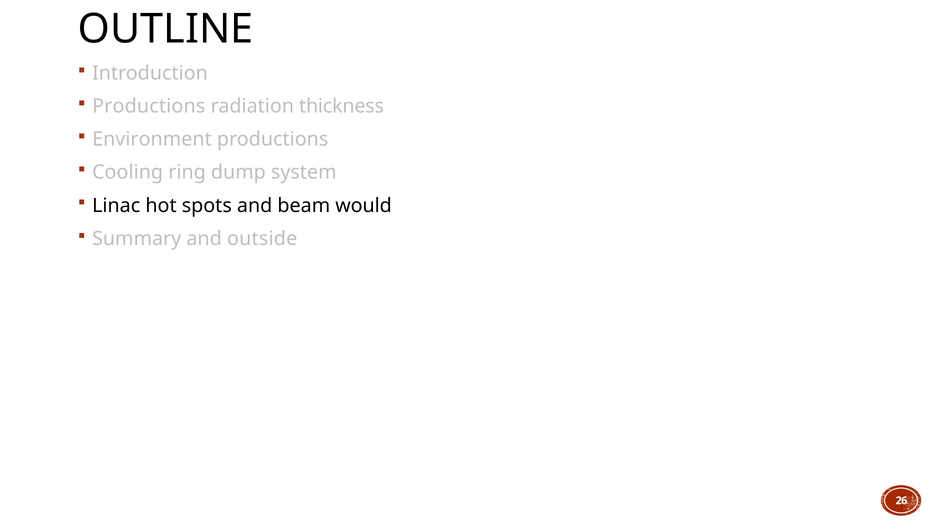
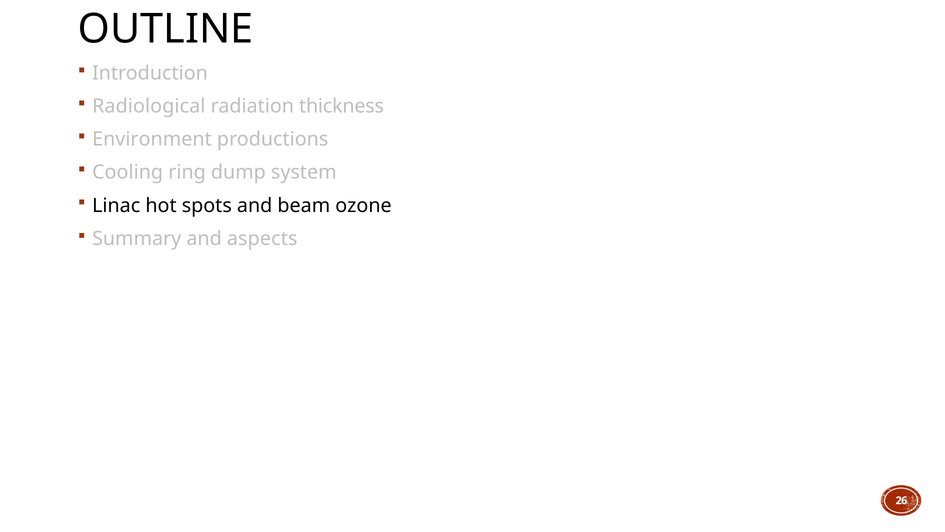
Productions: Productions -> Radiological (149, 106)
would: would -> ozone (363, 205)
outside: outside -> aspects (262, 238)
